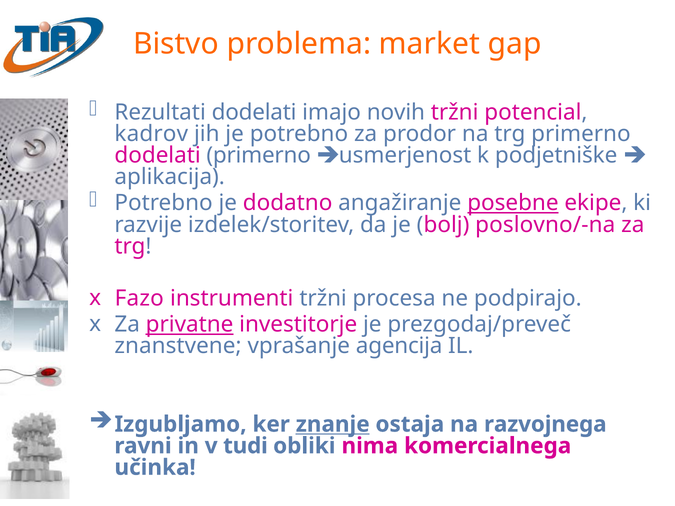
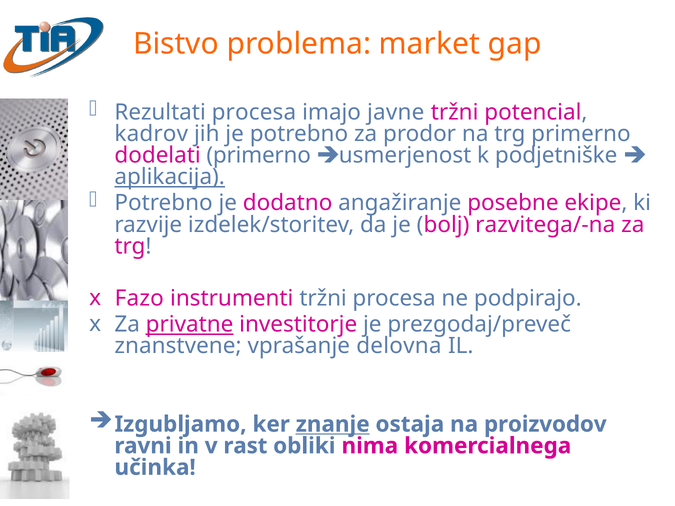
Rezultati dodelati: dodelati -> procesa (254, 112)
novih: novih -> javne (396, 112)
aplikacija underline: none -> present (170, 177)
posebne underline: present -> none (513, 203)
poslovno/-na: poslovno/-na -> razvitega/-na (545, 225)
agencija: agencija -> delovna (399, 346)
razvojnega: razvojnega -> proizvodov (545, 424)
tudi: tudi -> rast (245, 446)
